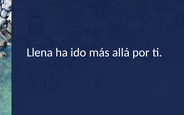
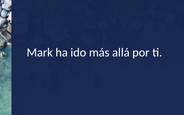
Llena: Llena -> Mark (40, 52)
